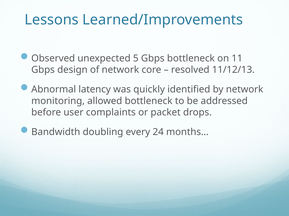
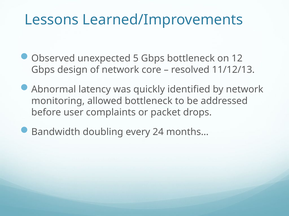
11: 11 -> 12 (237, 58)
